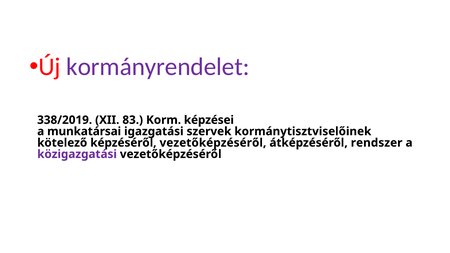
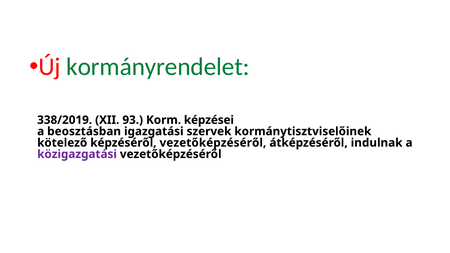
kormányrendelet colour: purple -> green (158, 67)
83: 83 -> 93 (133, 120)
munkatársai: munkatársai -> beosztásban (84, 131)
rendszer: rendszer -> indulnak (377, 143)
